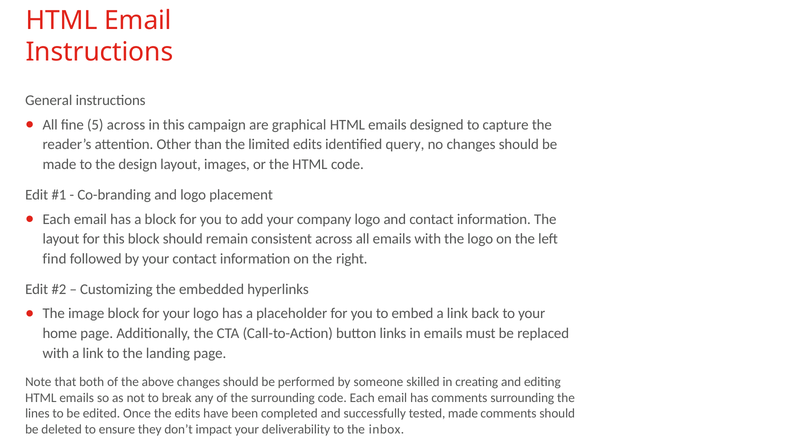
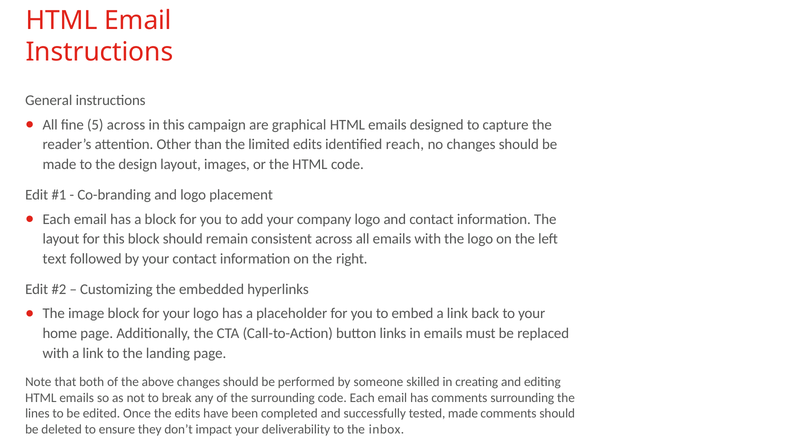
query: query -> reach (405, 145)
find: find -> text (55, 259)
